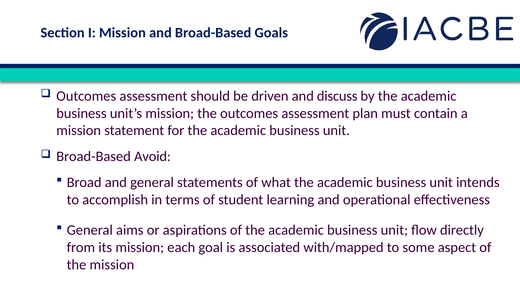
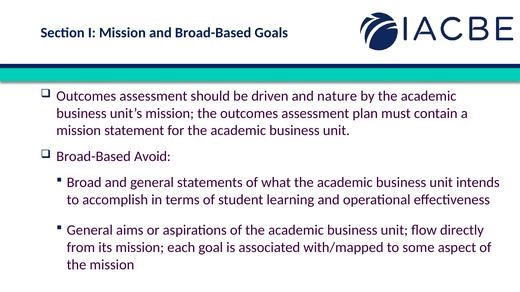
discuss: discuss -> nature (337, 96)
